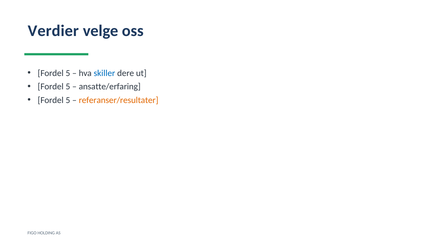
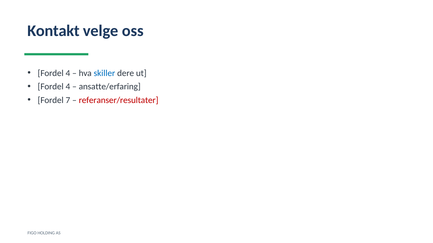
Verdier: Verdier -> Kontakt (53, 31)
5: 5 -> 4 (68, 73)
5: 5 -> 4 (68, 87)
5: 5 -> 7 (68, 100)
referanser/resultater colour: orange -> red (119, 100)
